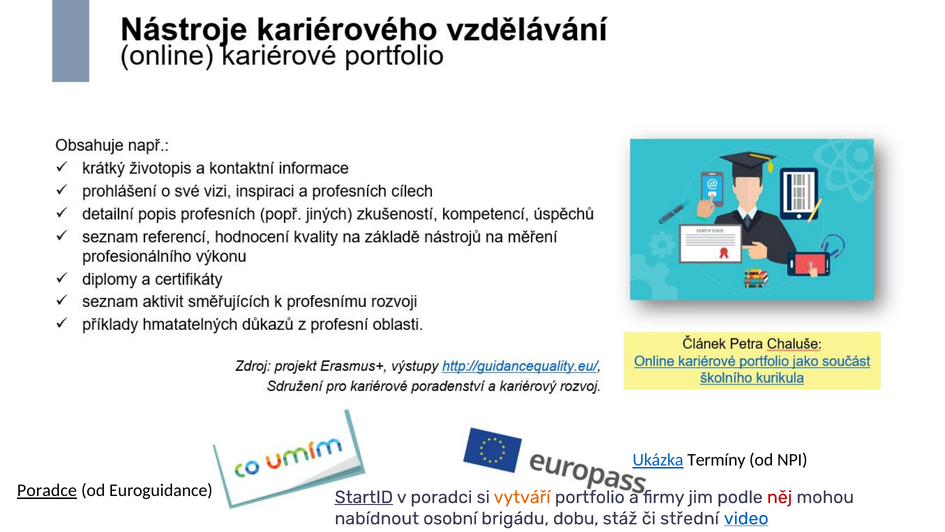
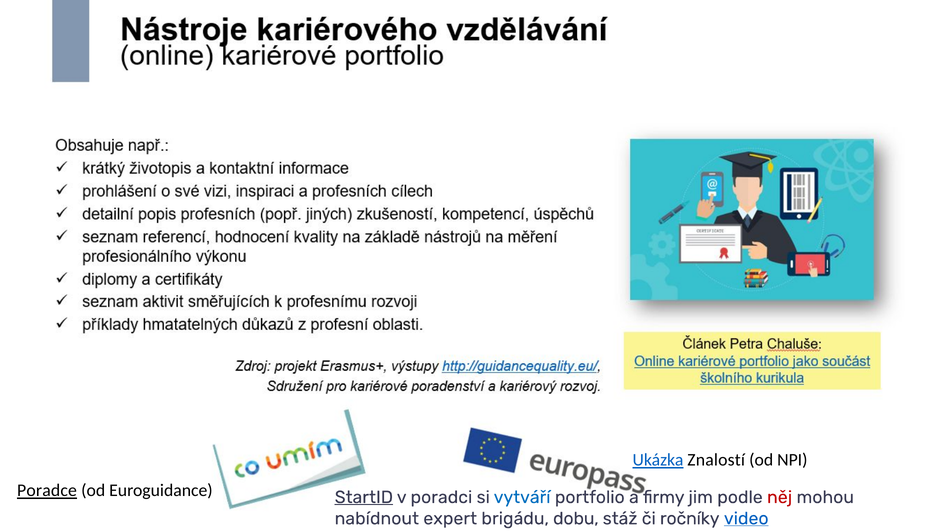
Termíny: Termíny -> Znalostí (716, 460)
vytváří colour: orange -> blue (522, 497)
osobní: osobní -> expert (450, 518)
střední: střední -> ročníky (690, 518)
